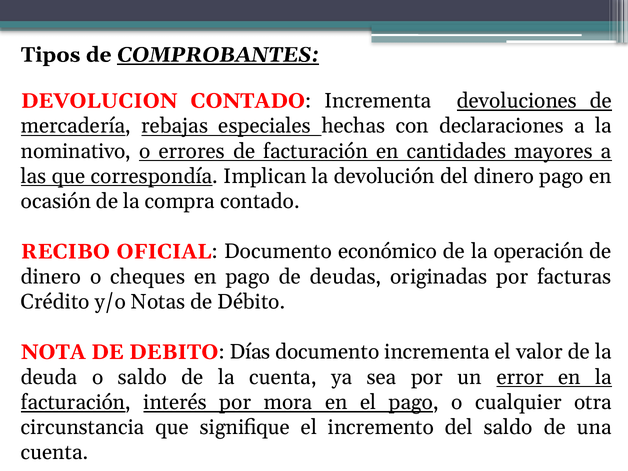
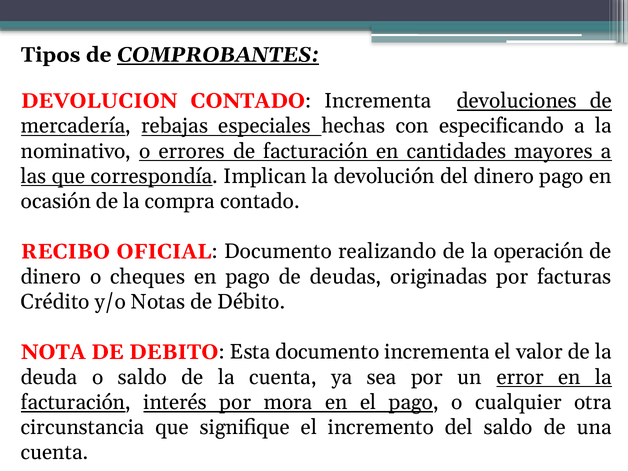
declaraciones: declaraciones -> especificando (501, 126)
económico: económico -> realizando (387, 252)
Días: Días -> Esta (250, 352)
